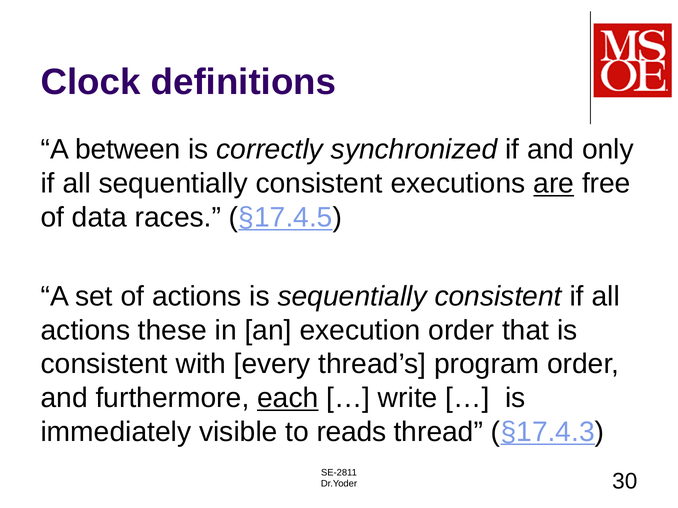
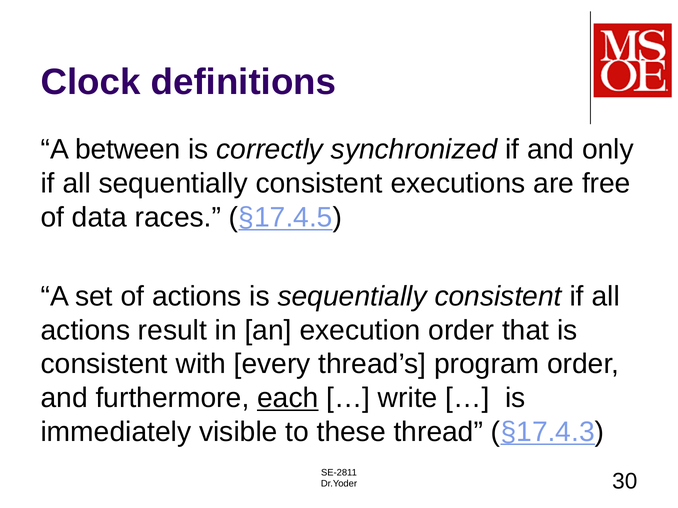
are underline: present -> none (554, 184)
these: these -> result (172, 331)
reads: reads -> these (351, 432)
